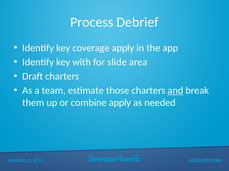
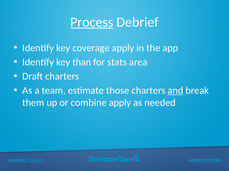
Process underline: none -> present (92, 22)
with: with -> than (82, 62)
slide: slide -> stats (117, 62)
